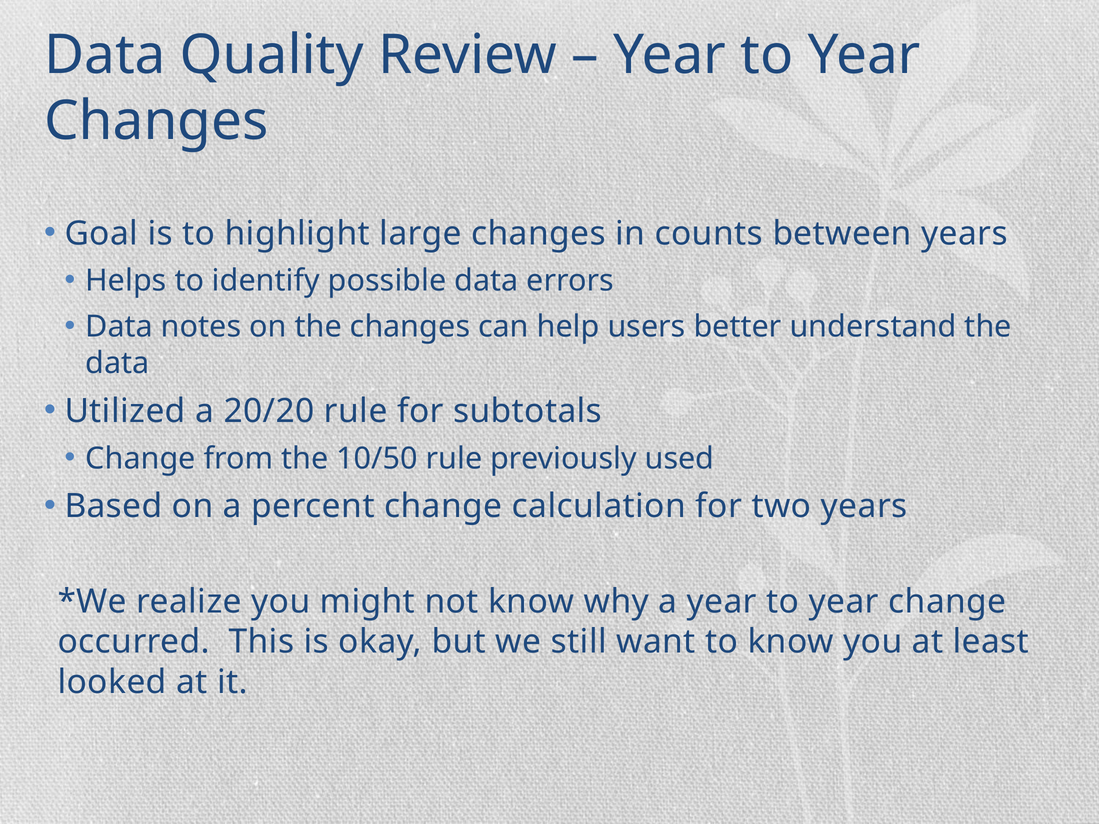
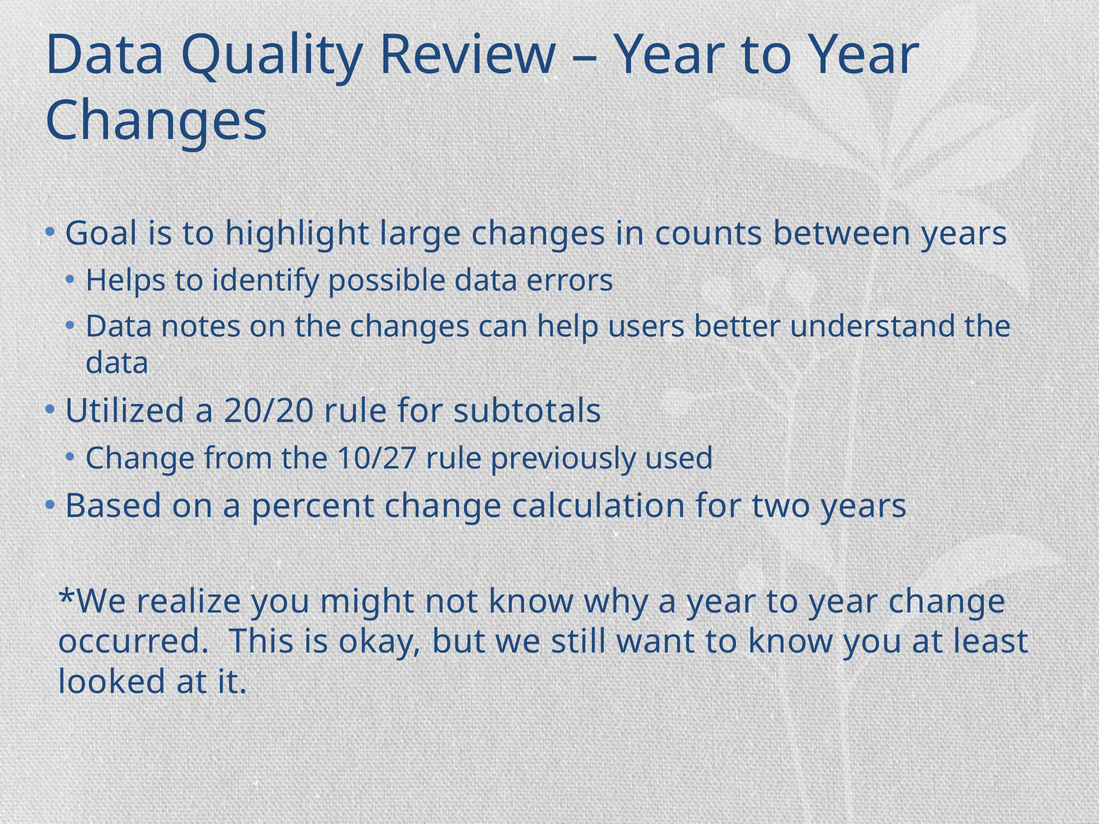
10/50: 10/50 -> 10/27 (377, 459)
